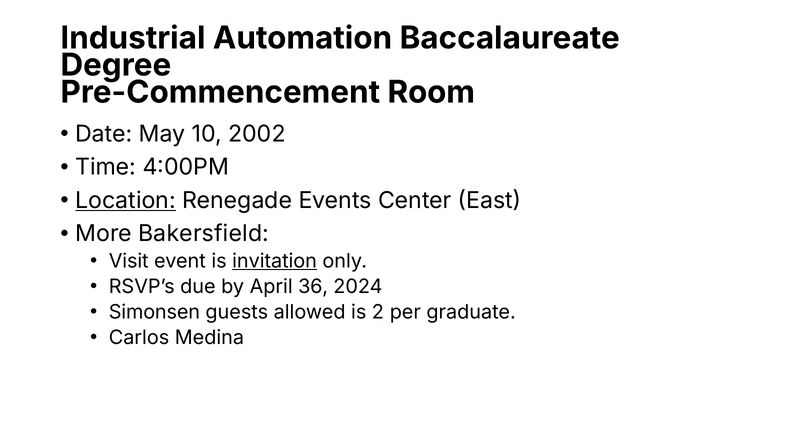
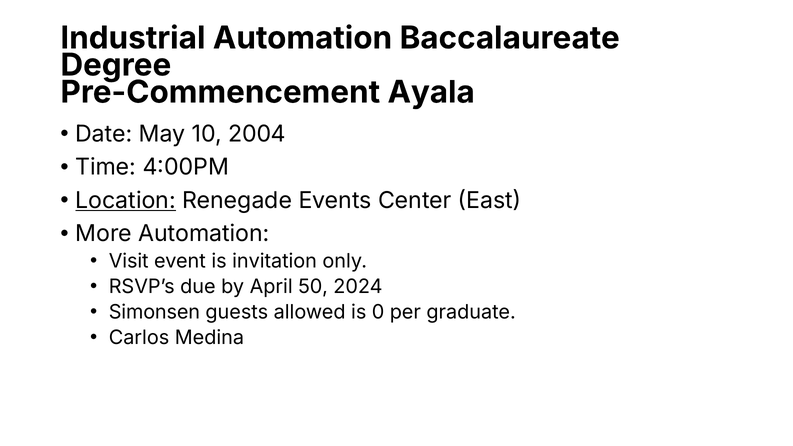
Room: Room -> Ayala (431, 92)
2002: 2002 -> 2004 (257, 134)
More Bakersfield: Bakersfield -> Automation (204, 234)
invitation underline: present -> none (275, 261)
36: 36 -> 50 (313, 287)
2: 2 -> 0 (378, 312)
